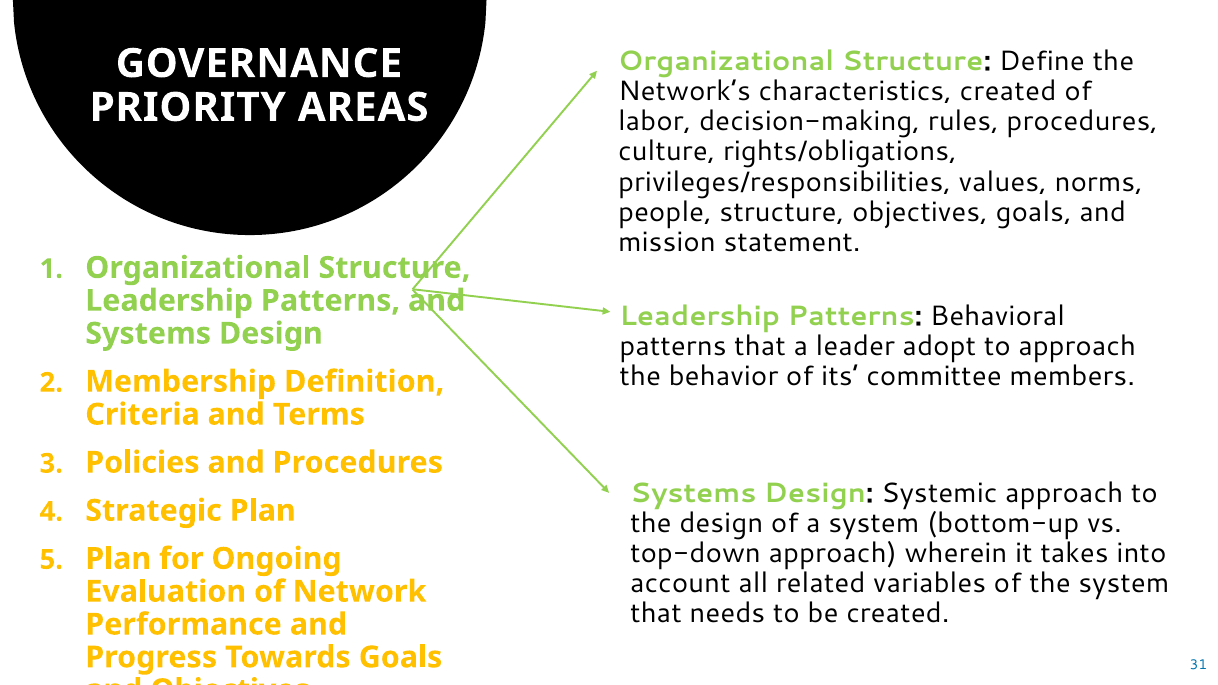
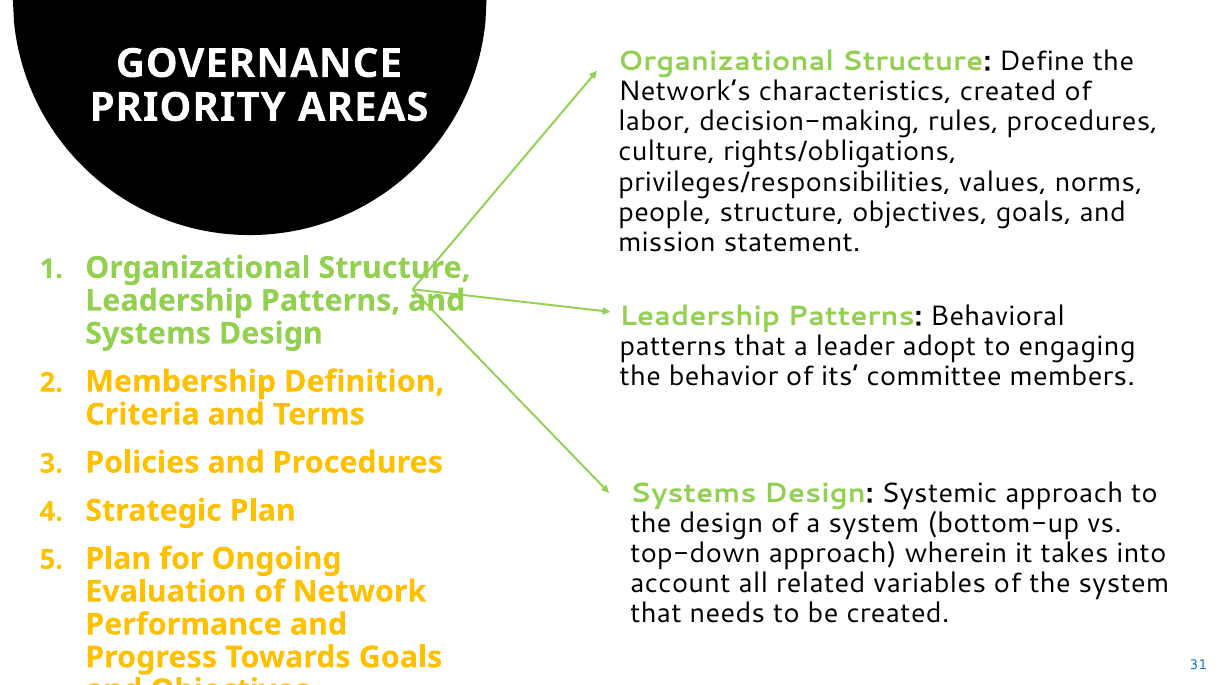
to approach: approach -> engaging (1077, 347)
